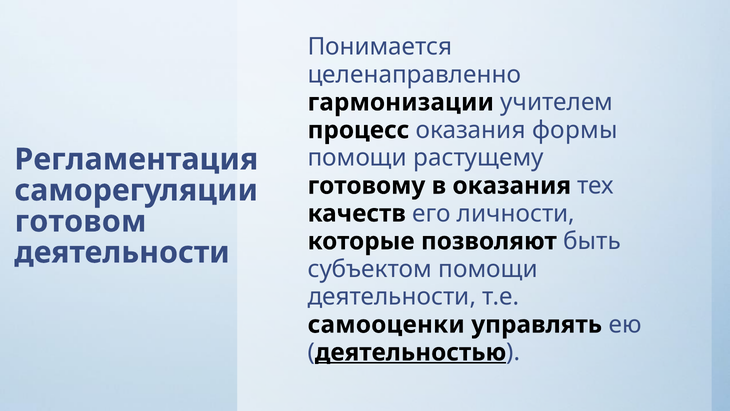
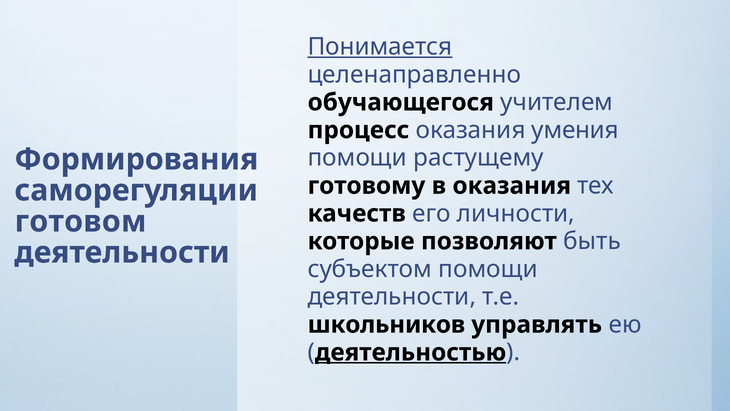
Понимается underline: none -> present (380, 47)
гармонизации: гармонизации -> обучающегося (401, 102)
формы: формы -> умения (575, 130)
Регламентация: Регламентация -> Формирования (136, 159)
самооценки: самооценки -> школьников (386, 324)
